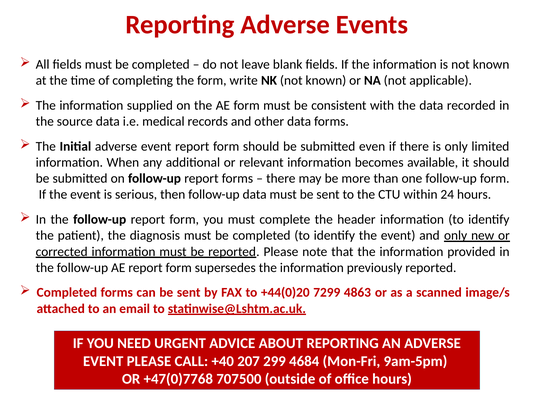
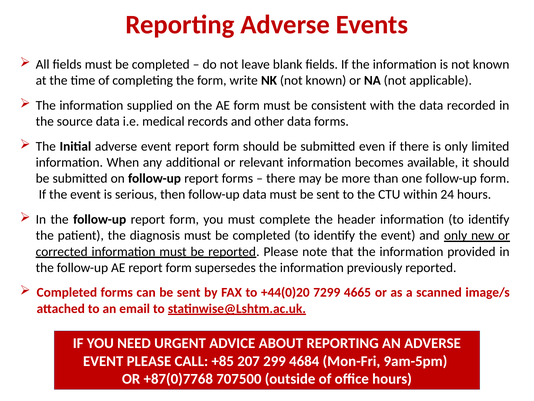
4863: 4863 -> 4665 (357, 292)
+40: +40 -> +85 (223, 361)
+47(0)7768: +47(0)7768 -> +87(0)7768 (178, 378)
